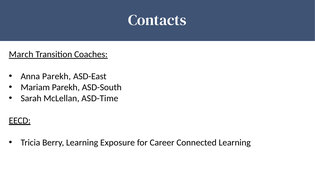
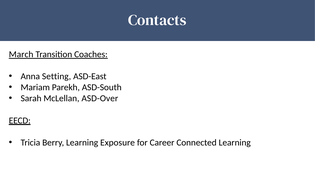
Anna Parekh: Parekh -> Setting (57, 76)
ASD-Time: ASD-Time -> ASD-Over (100, 99)
